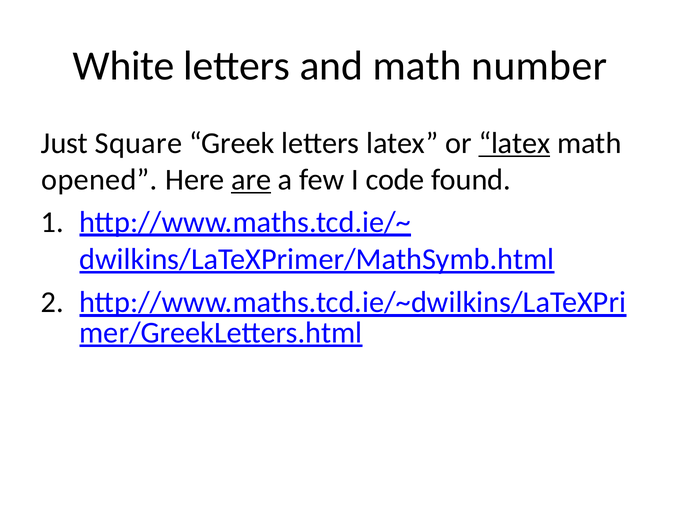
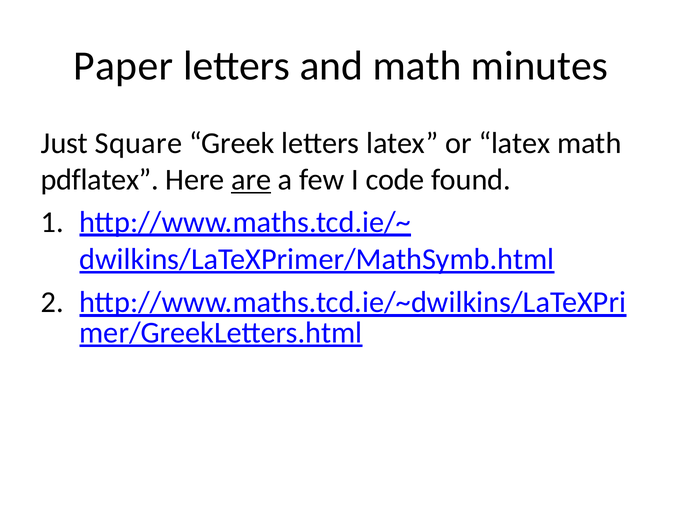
White: White -> Paper (123, 66)
number: number -> minutes (540, 66)
latex underline: present -> none (514, 143)
opened: opened -> pdflatex (100, 179)
